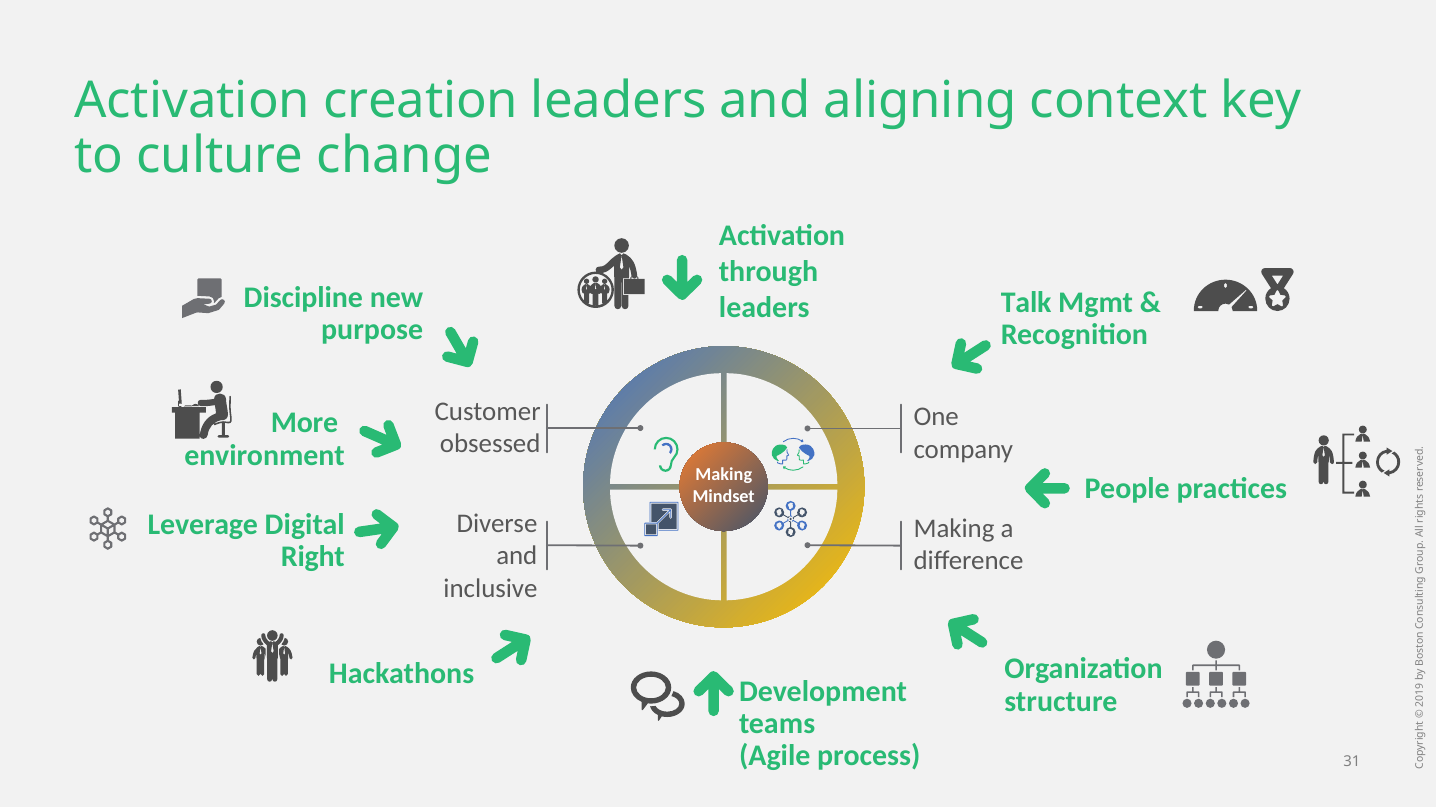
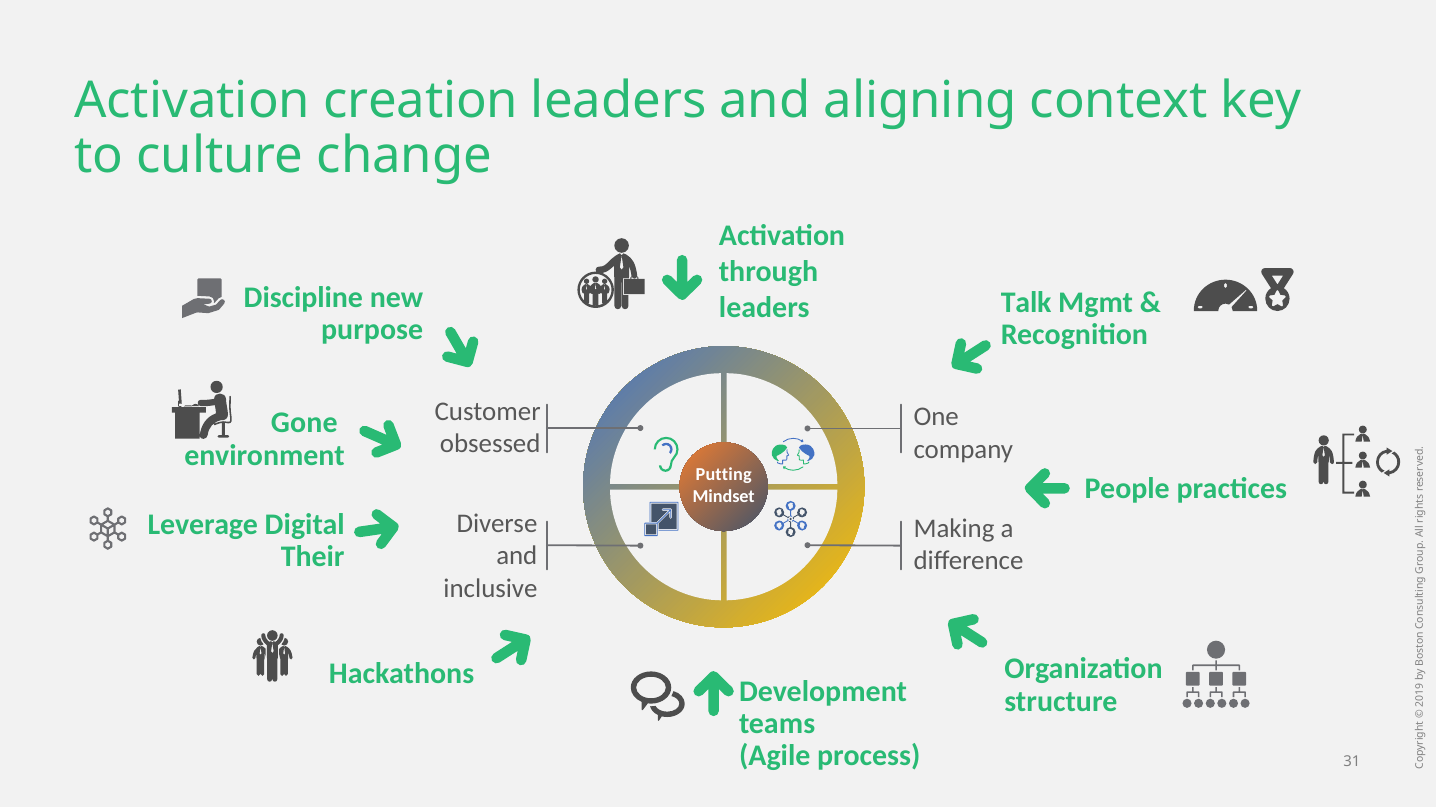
More: More -> Gone (304, 423)
Making: Making -> Putting (724, 475)
Right: Right -> Their (313, 557)
